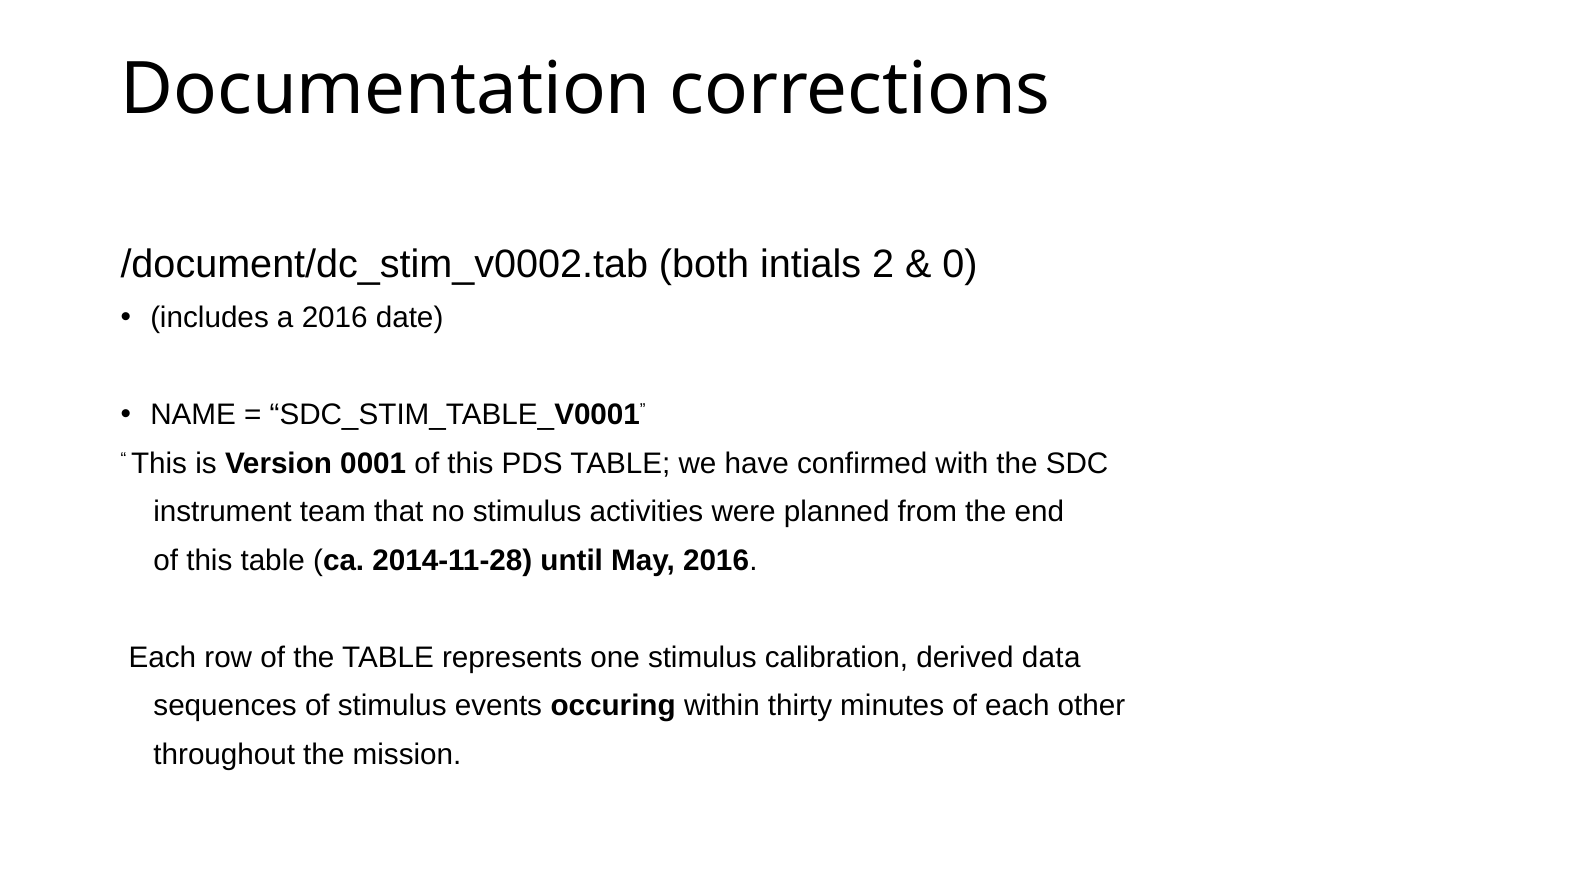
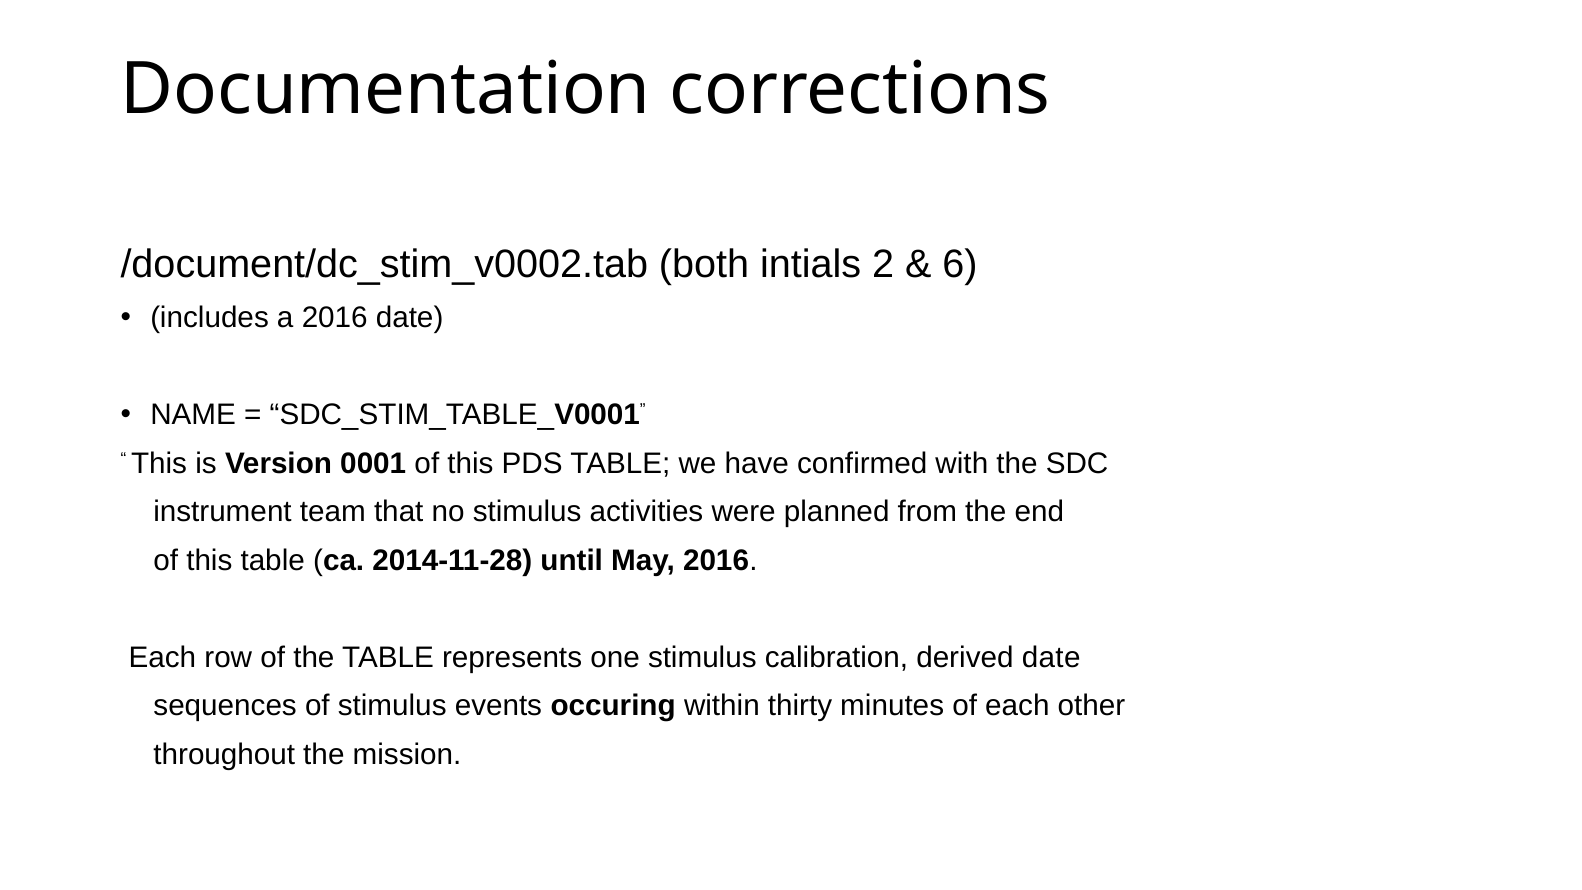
0: 0 -> 6 (960, 264)
derived data: data -> date (1051, 658)
